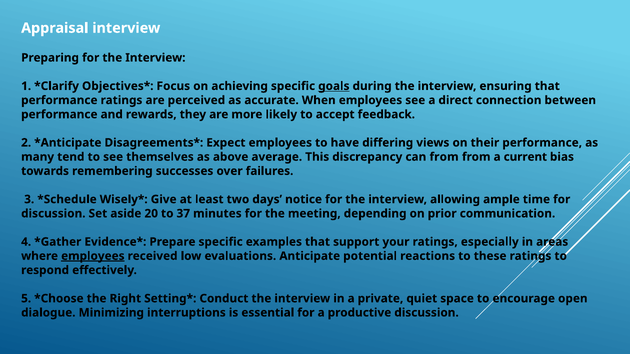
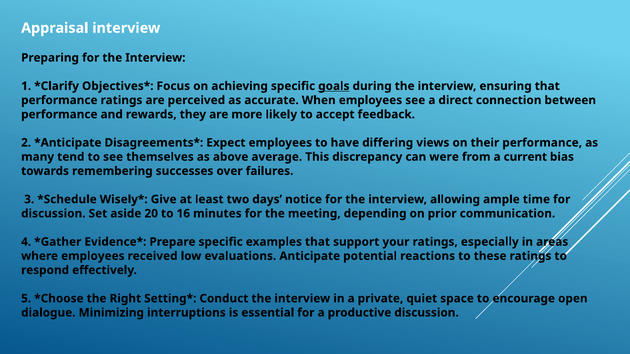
can from: from -> were (444, 157)
37: 37 -> 16 (183, 214)
employees underline: present -> none (93, 256)
